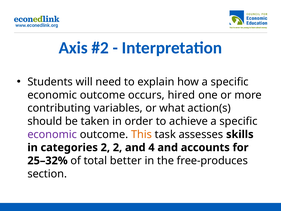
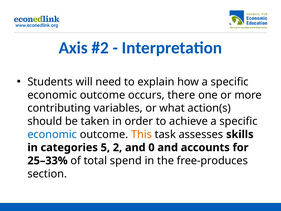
hired: hired -> there (181, 95)
economic colour: purple -> blue (52, 134)
categories 2: 2 -> 5 (105, 147)
4: 4 -> 0 (151, 147)
25–32%: 25–32% -> 25–33% (48, 161)
better: better -> spend (126, 161)
